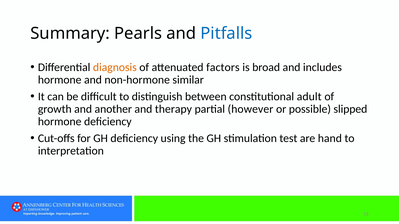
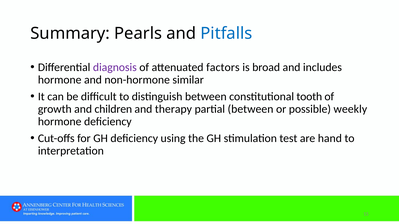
diagnosis colour: orange -> purple (115, 67)
adult: adult -> tooth (309, 97)
another: another -> children (113, 109)
partial however: however -> between (251, 109)
slipped: slipped -> weekly (350, 109)
